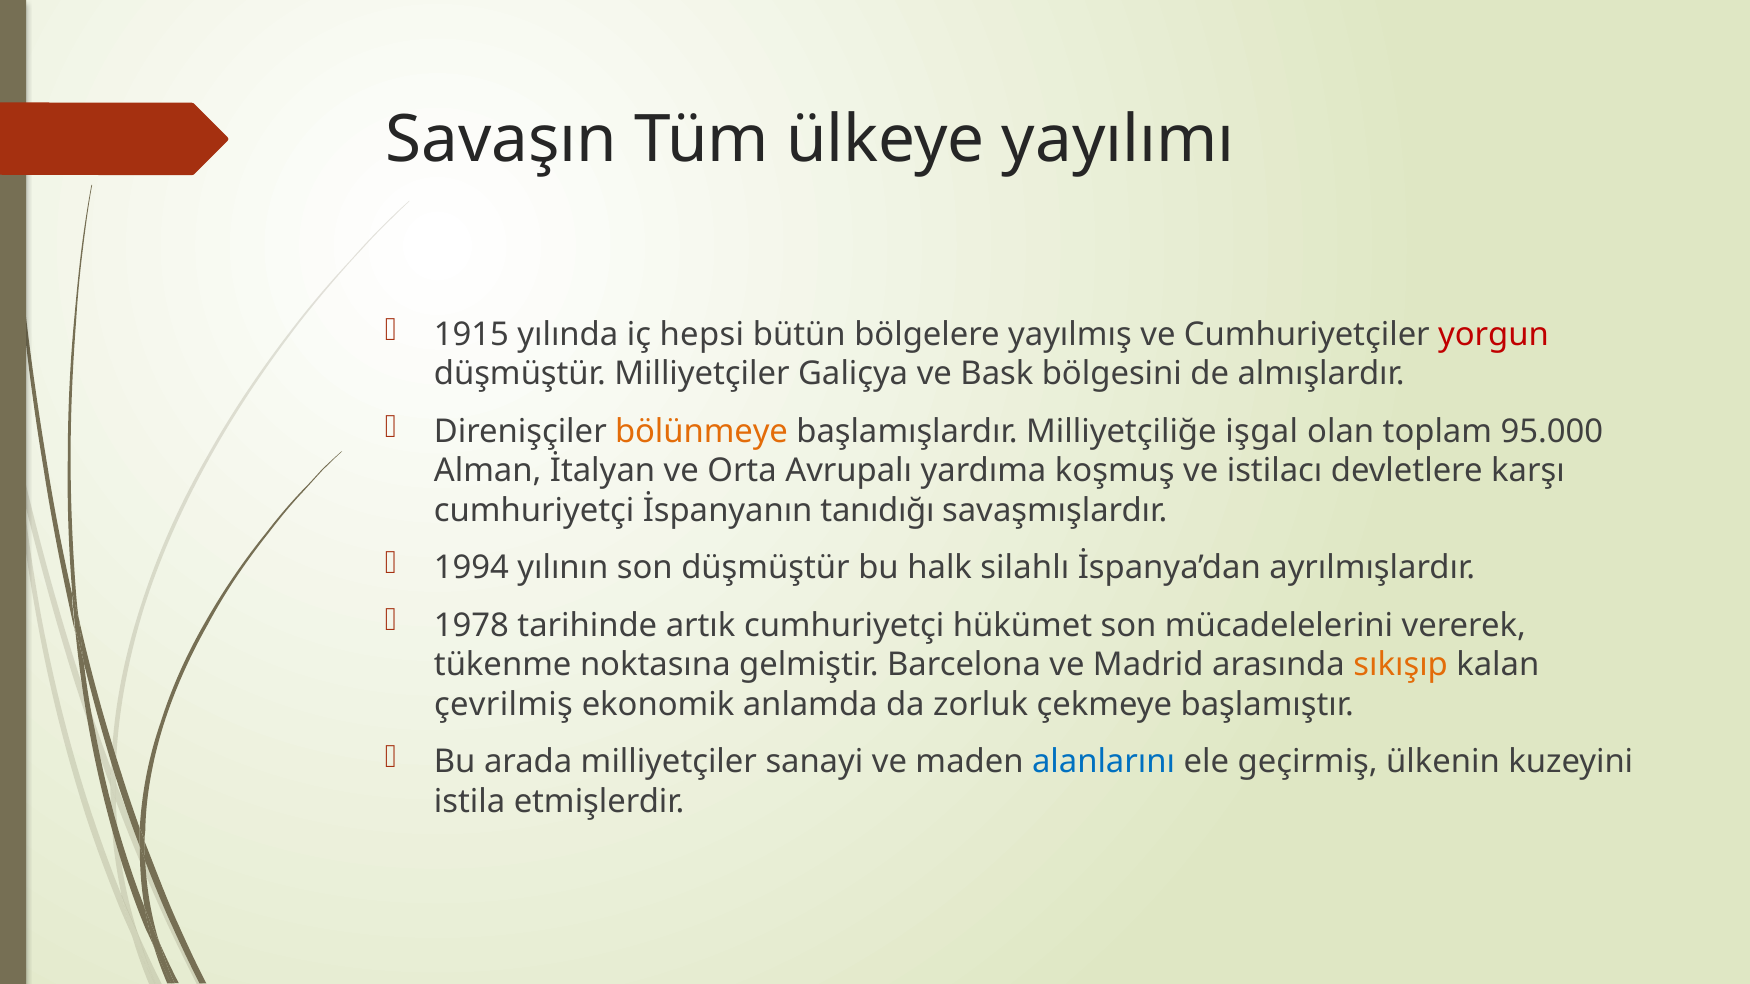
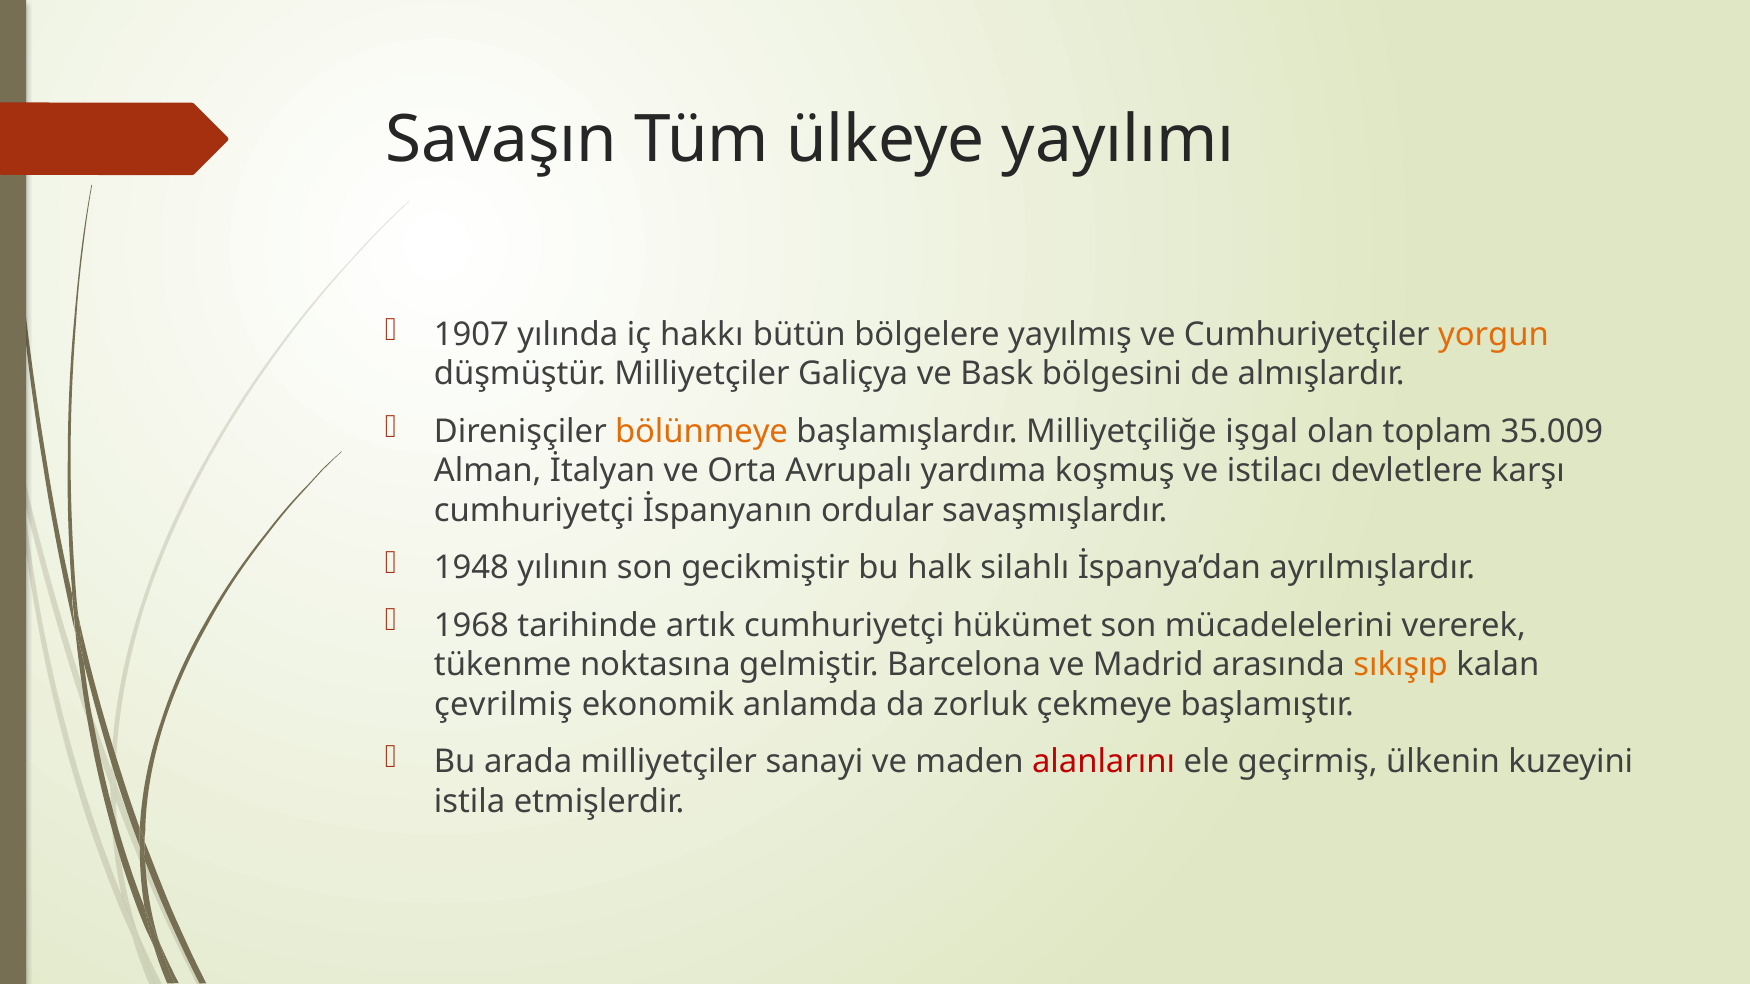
1915: 1915 -> 1907 (471, 335)
hepsi: hepsi -> hakkı (702, 335)
yorgun colour: red -> orange (1494, 335)
95.000: 95.000 -> 35.009 (1552, 432)
tanıdığı: tanıdığı -> ordular (877, 511)
1994: 1994 -> 1948 (471, 568)
son düşmüştür: düşmüştür -> gecikmiştir (766, 568)
1978: 1978 -> 1968 (471, 626)
alanlarını colour: blue -> red (1104, 762)
